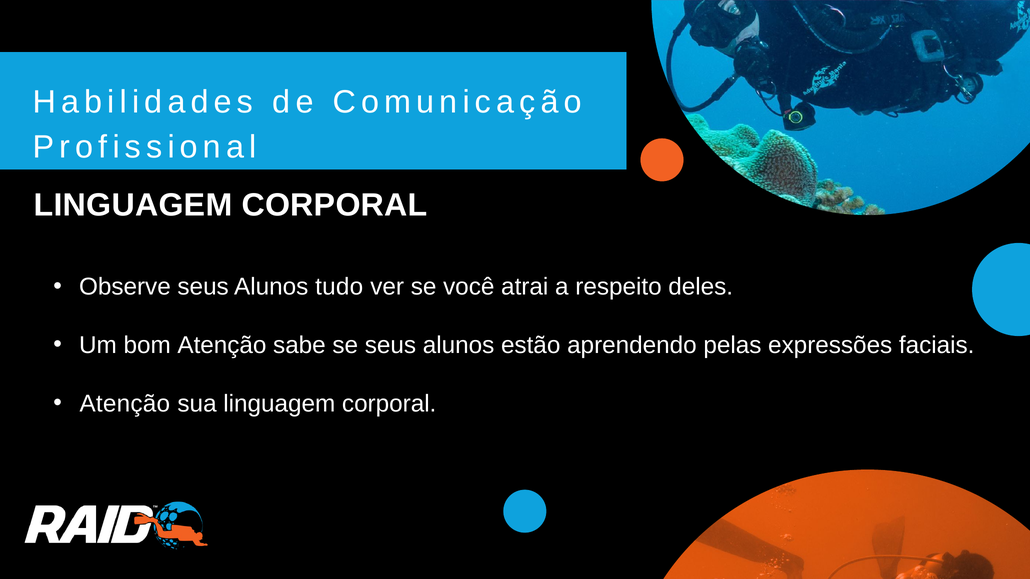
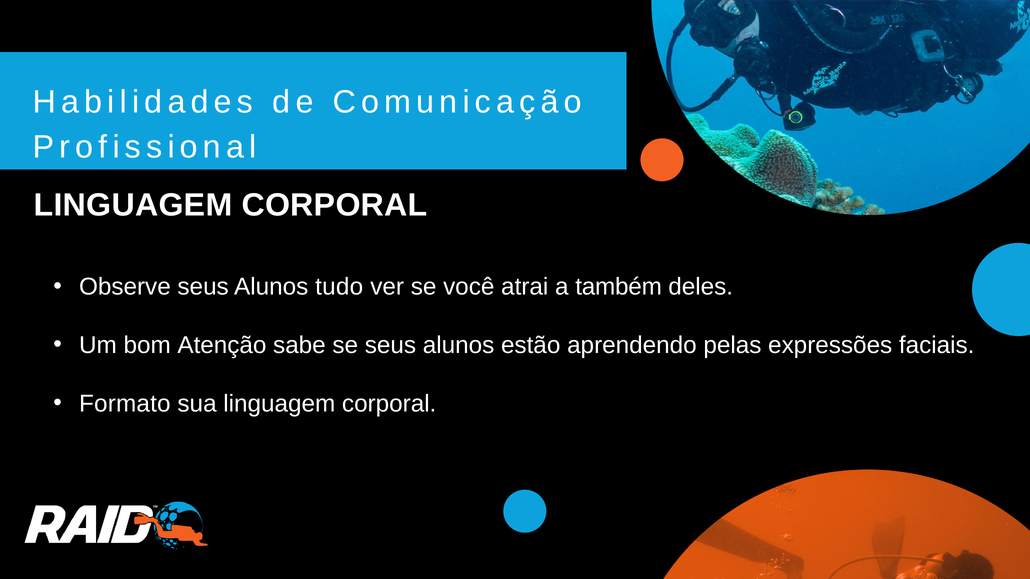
respeito: respeito -> também (619, 287)
Atenção: Atenção -> Formato (125, 404)
